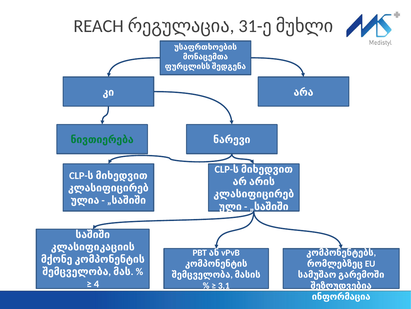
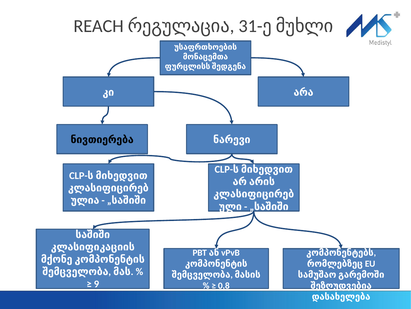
ნივთიერება colour: green -> black (102, 139)
4: 4 -> 9 (97, 284)
3,1: 3,1 -> 0,8 (224, 285)
ინფორმაცია: ინფორმაცია -> დასახელება (341, 296)
